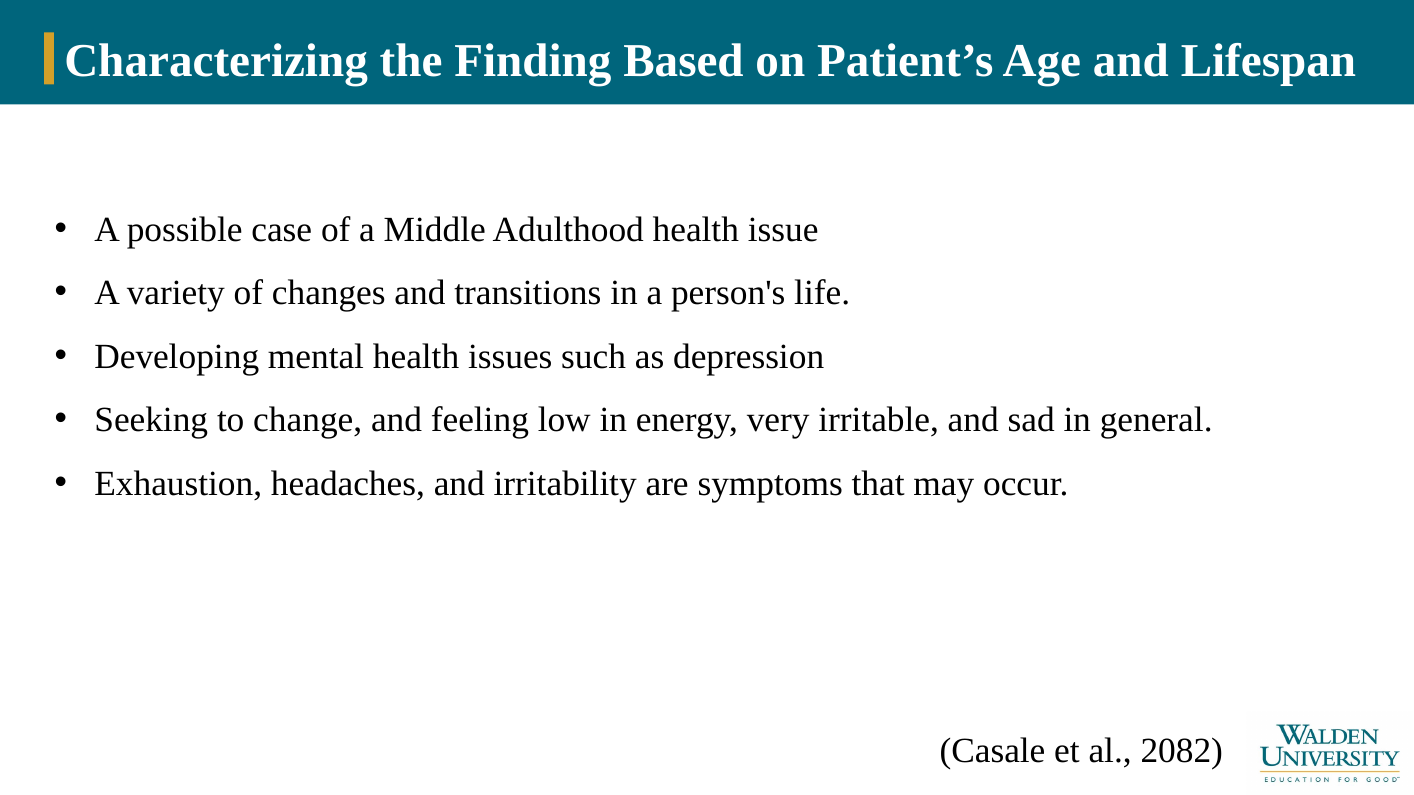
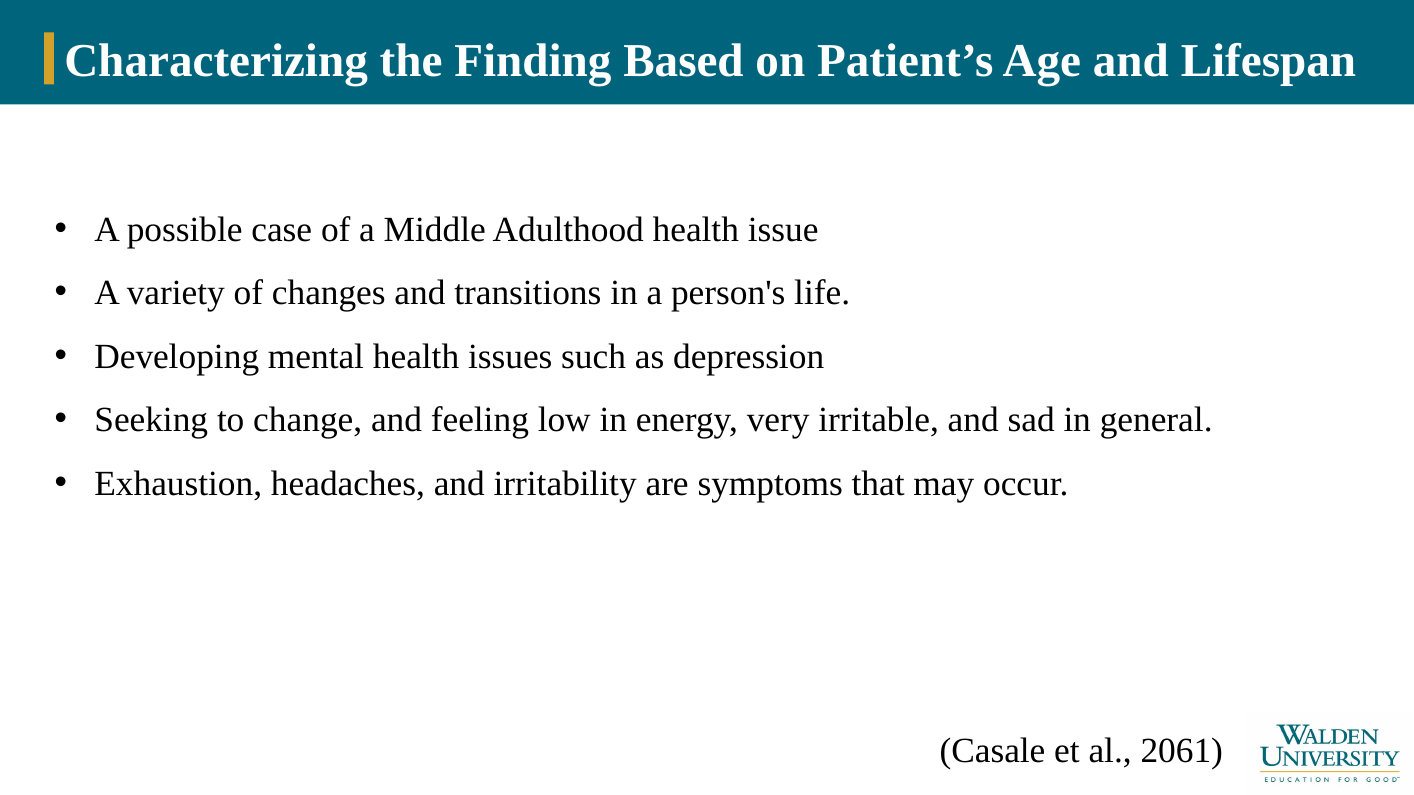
2082: 2082 -> 2061 (1182, 751)
